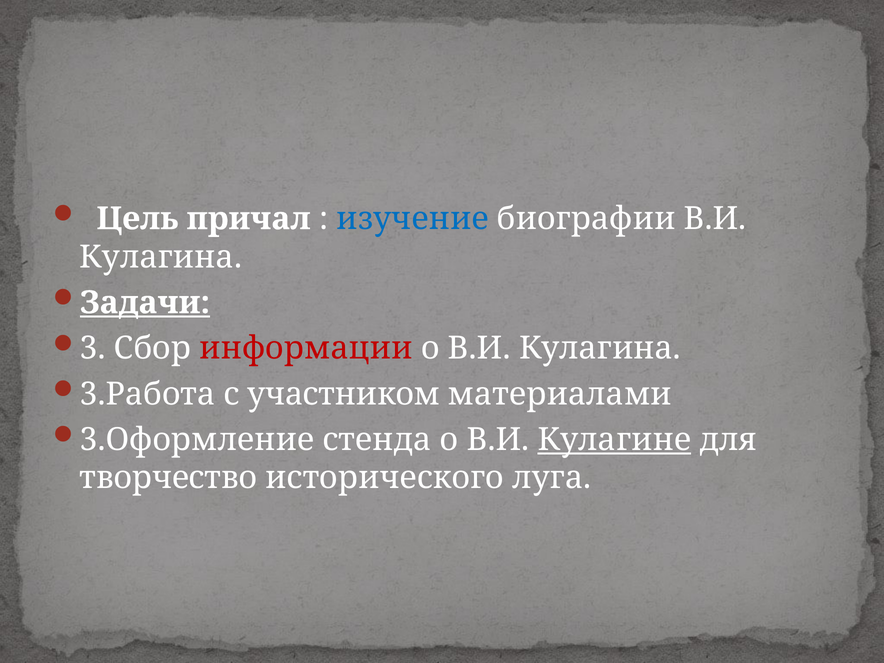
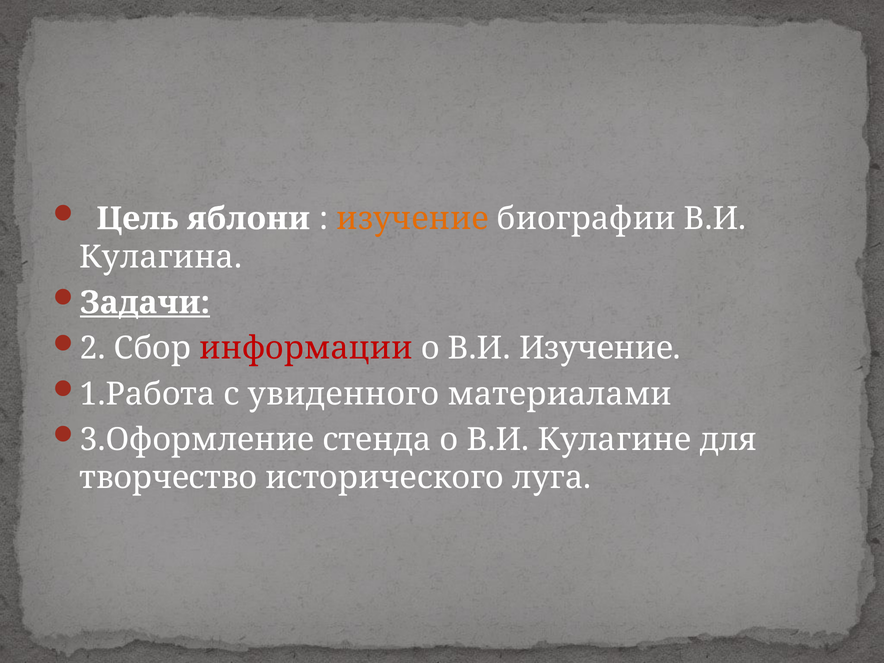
причал: причал -> яблони (248, 219)
изучение colour: blue -> orange (413, 219)
3: 3 -> 2 (93, 348)
о В.И Кулагина: Кулагина -> Изучение (600, 348)
3.Работа: 3.Работа -> 1.Работа (148, 394)
участником: участником -> увиденного (343, 394)
Кулагине underline: present -> none (614, 440)
